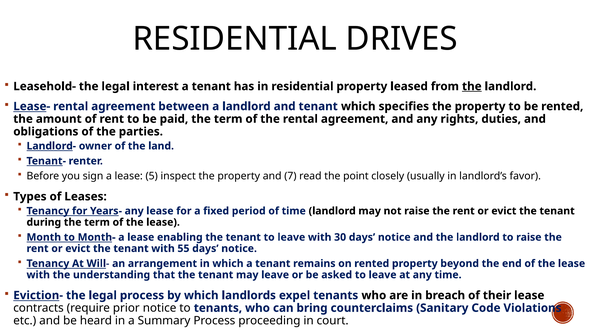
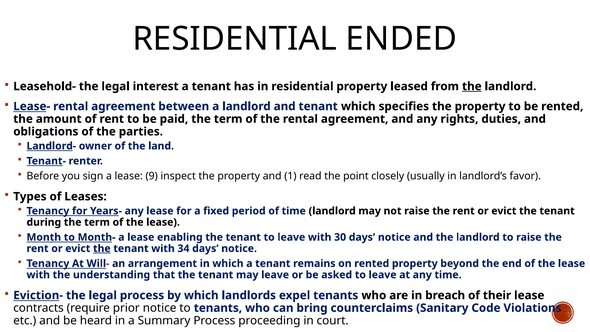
DRIVES: DRIVES -> ENDED (401, 39)
5: 5 -> 9 (152, 176)
7: 7 -> 1 (290, 176)
the underline: none -> present (102, 248)
55: 55 -> 34 (183, 248)
